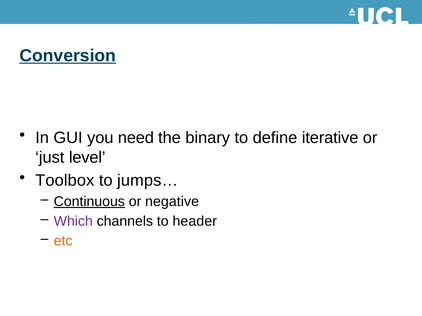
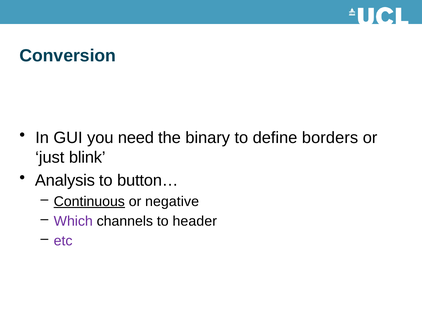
Conversion underline: present -> none (68, 56)
iterative: iterative -> borders (330, 138)
level: level -> blink (87, 158)
Toolbox: Toolbox -> Analysis (65, 181)
jumps…: jumps… -> button… (148, 181)
etc colour: orange -> purple (63, 241)
